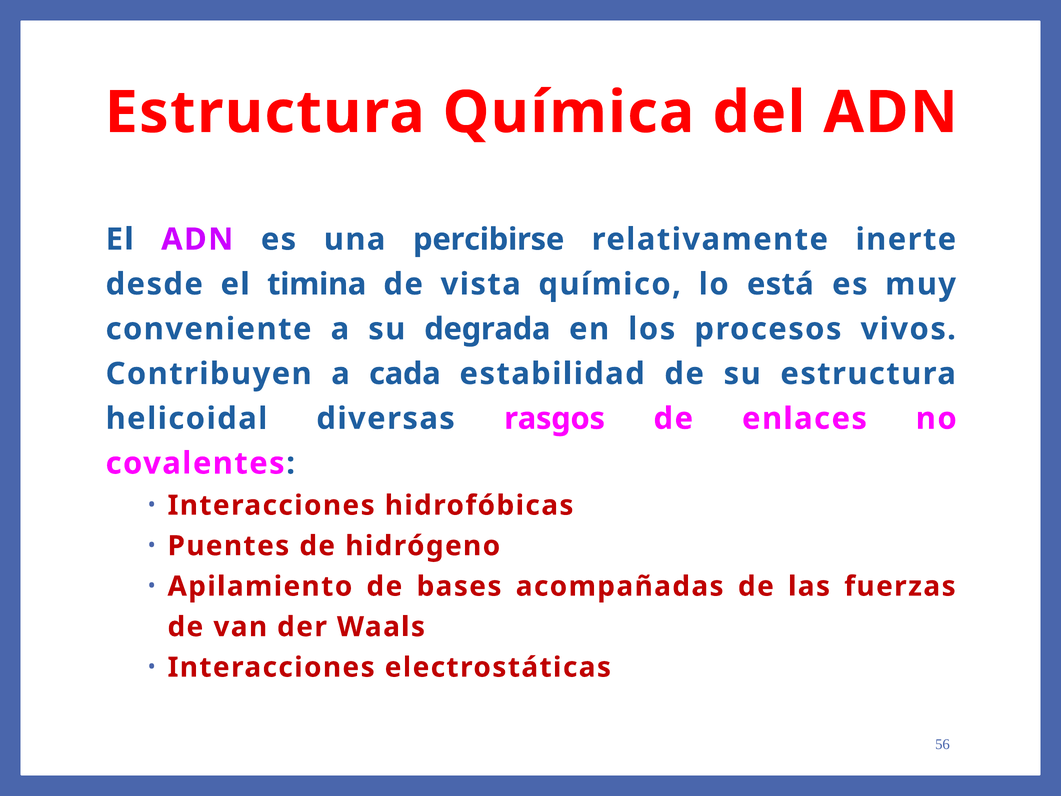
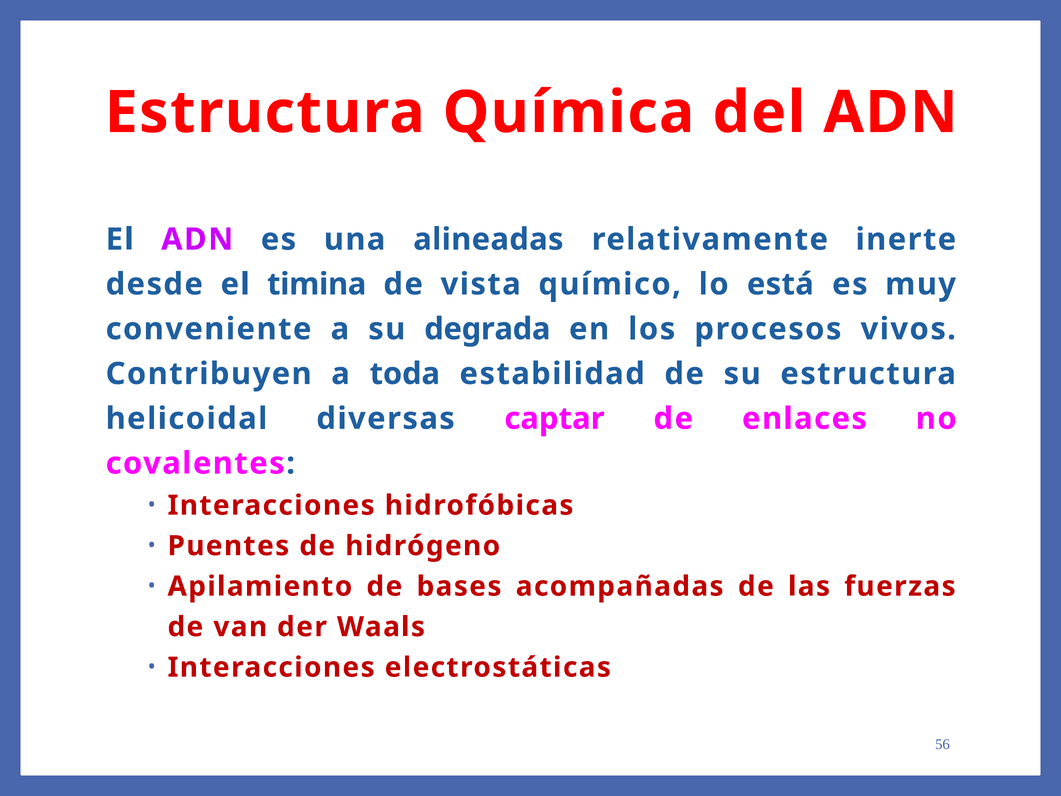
percibirse: percibirse -> alineadas (488, 239)
cada: cada -> toda (405, 374)
rasgos: rasgos -> captar (554, 418)
